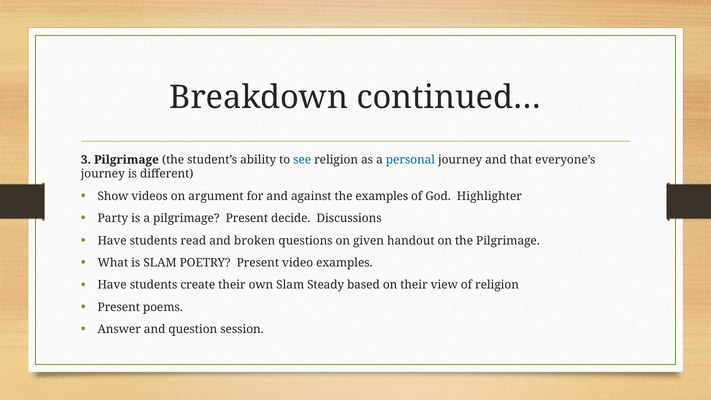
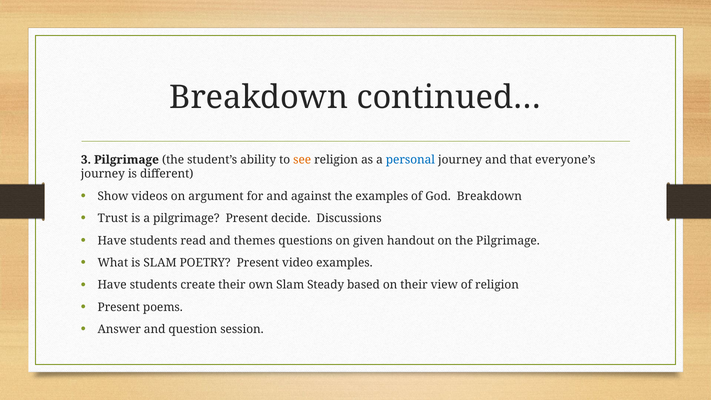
see colour: blue -> orange (302, 160)
God Highlighter: Highlighter -> Breakdown (489, 196)
Party: Party -> Trust (113, 218)
broken: broken -> themes (255, 241)
